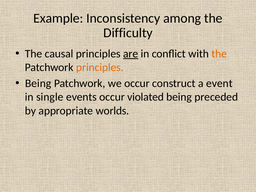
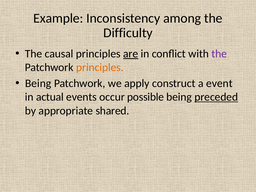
the colour: orange -> purple (219, 54)
we occur: occur -> apply (137, 83)
single: single -> actual (50, 97)
violated: violated -> possible (146, 97)
preceded underline: none -> present (216, 97)
worlds: worlds -> shared (112, 111)
